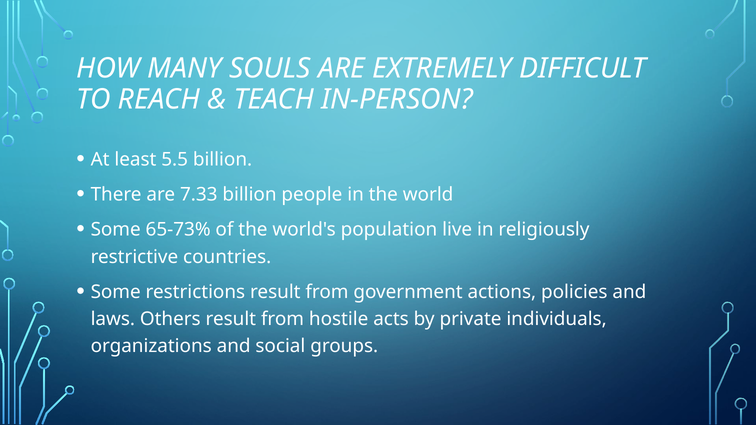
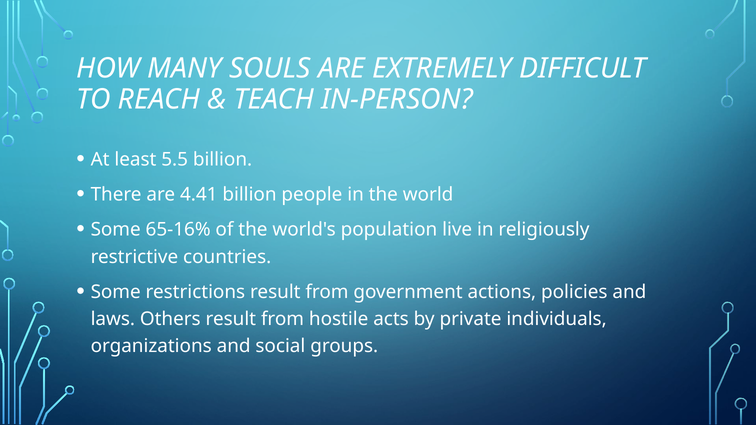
7.33: 7.33 -> 4.41 (199, 195)
65-73%: 65-73% -> 65-16% (178, 230)
